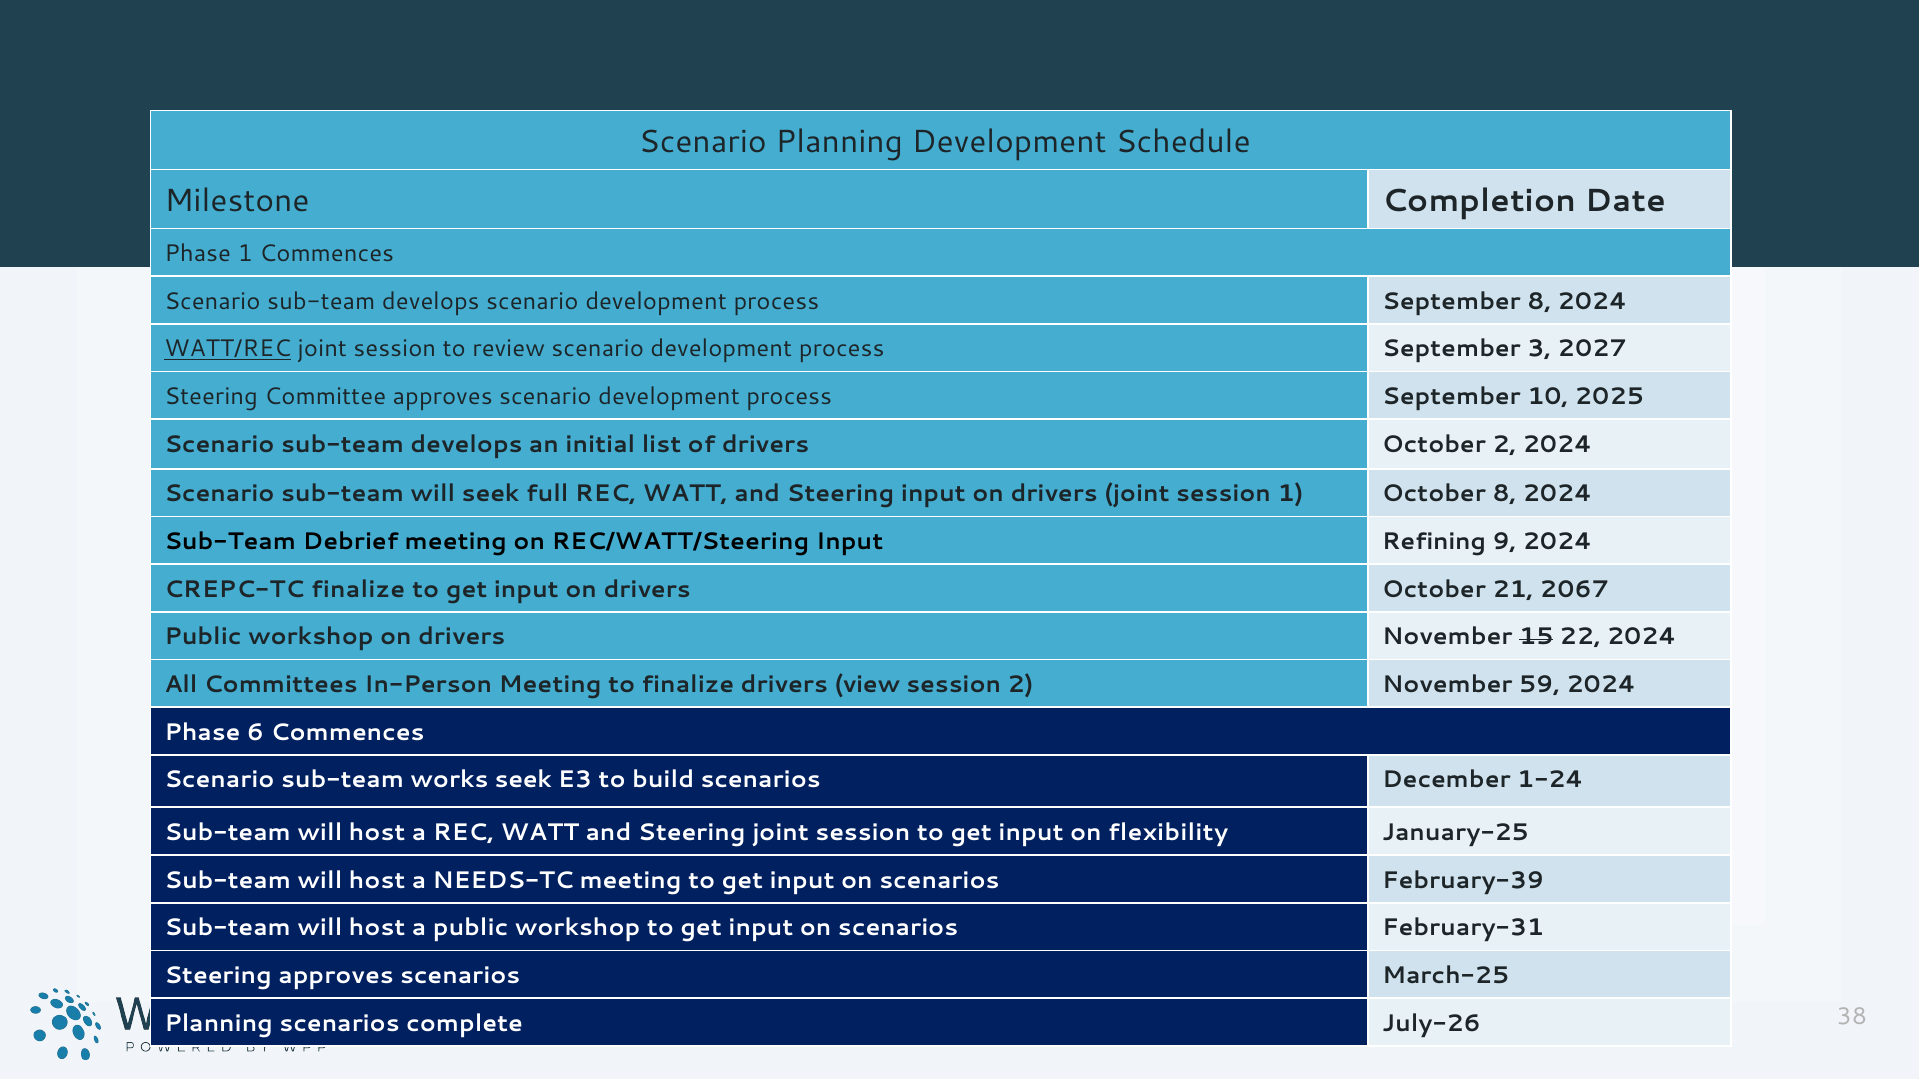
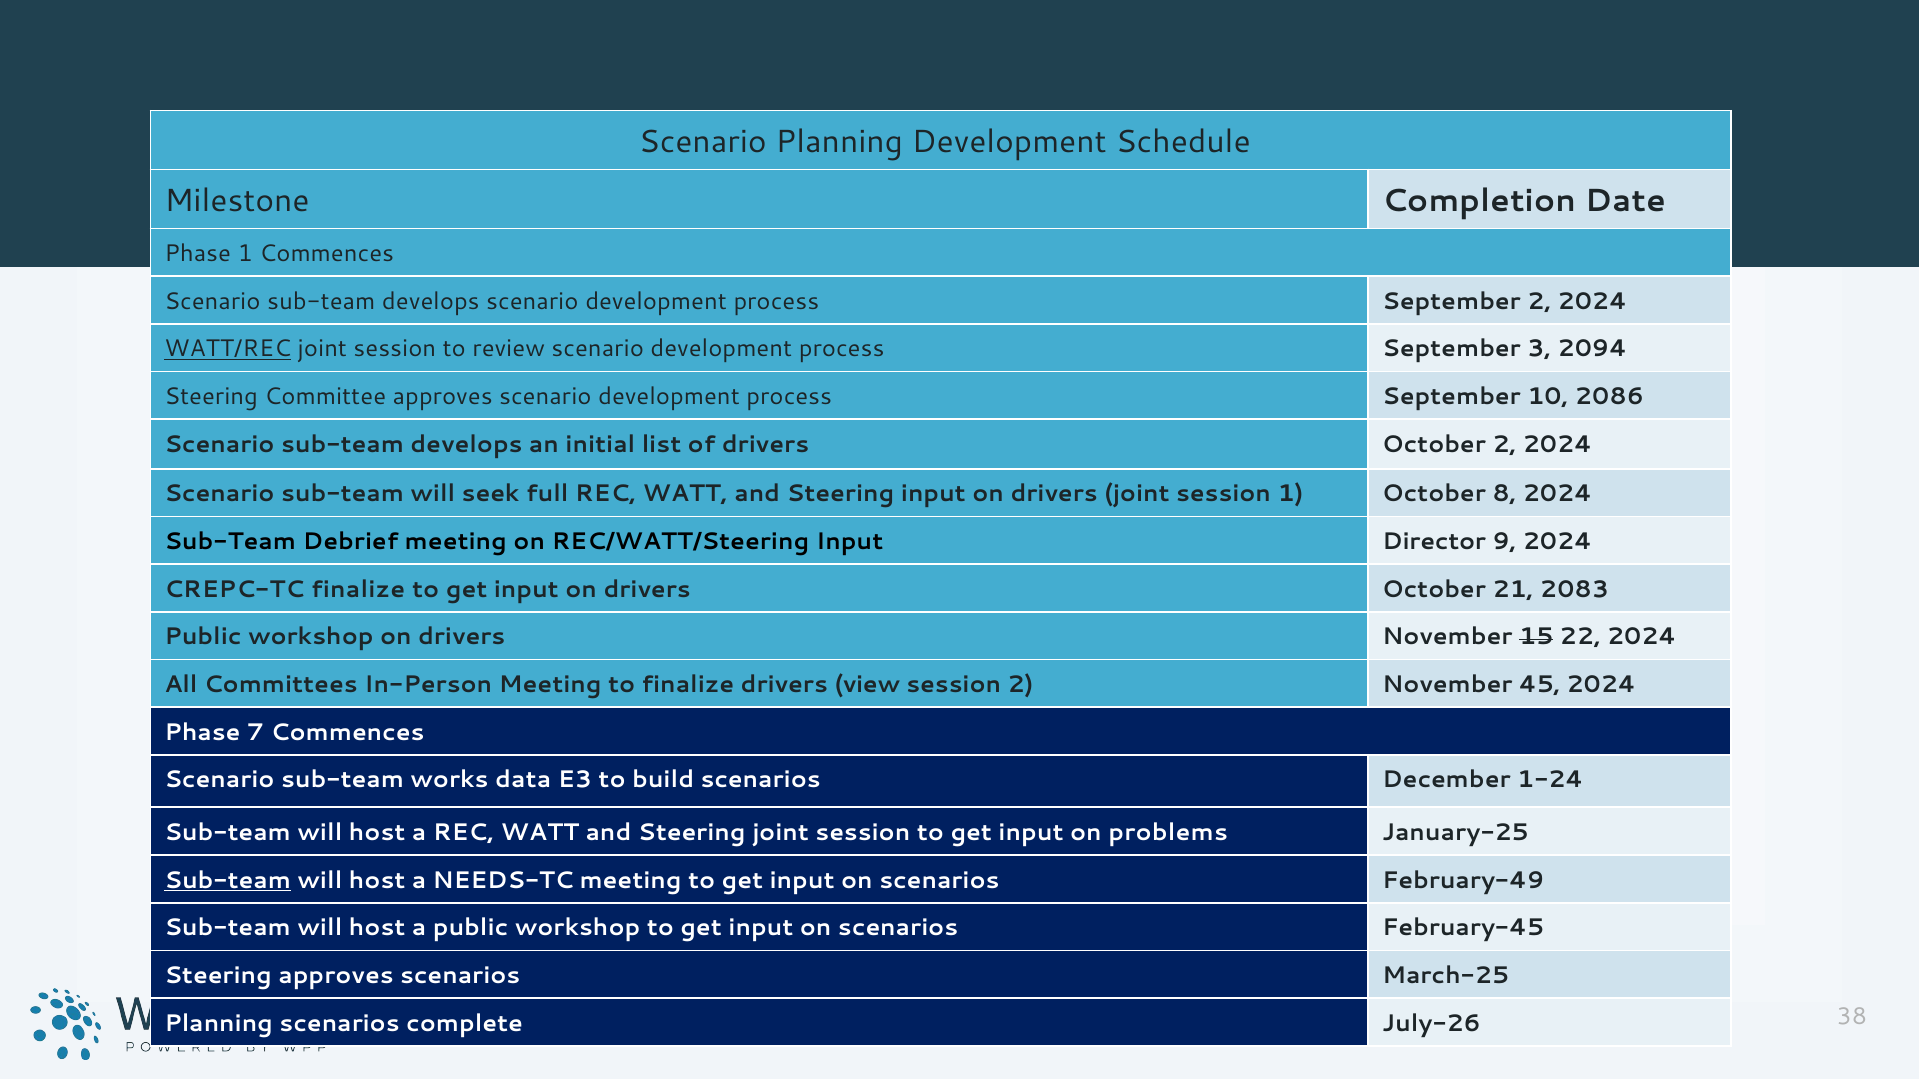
September 8: 8 -> 2 (1539, 301)
2027: 2027 -> 2094 (1592, 349)
2025: 2025 -> 2086 (1609, 397)
Refining: Refining -> Director (1434, 542)
2067: 2067 -> 2083 (1574, 589)
59: 59 -> 45 (1540, 685)
6: 6 -> 7 (256, 733)
works seek: seek -> data (523, 780)
flexibility: flexibility -> problems (1168, 833)
Sub-team underline: none -> present (228, 880)
February-39: February-39 -> February-49 (1463, 880)
February-31: February-31 -> February-45 (1463, 928)
